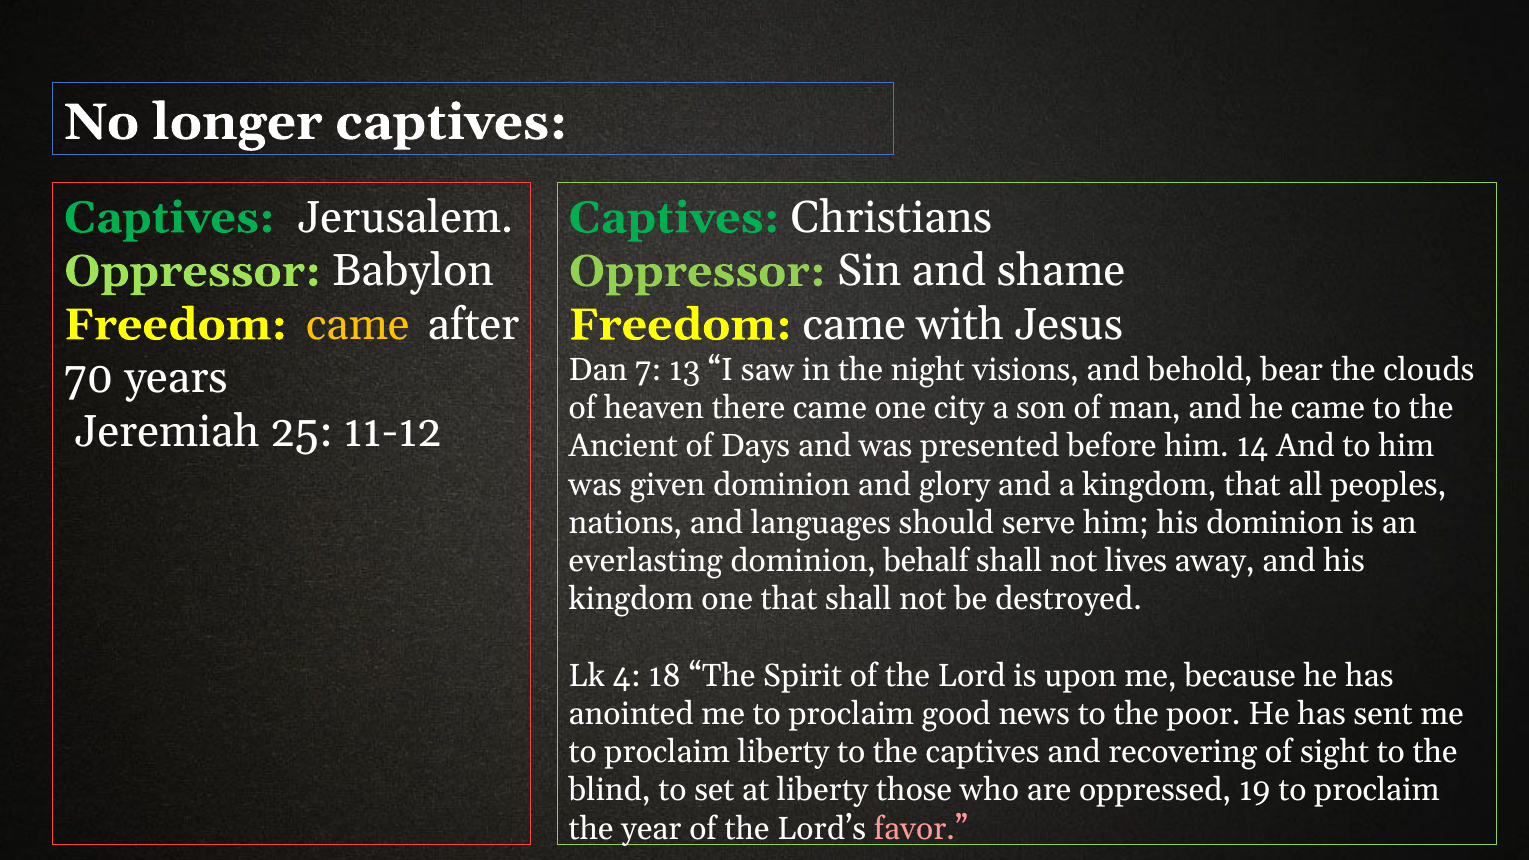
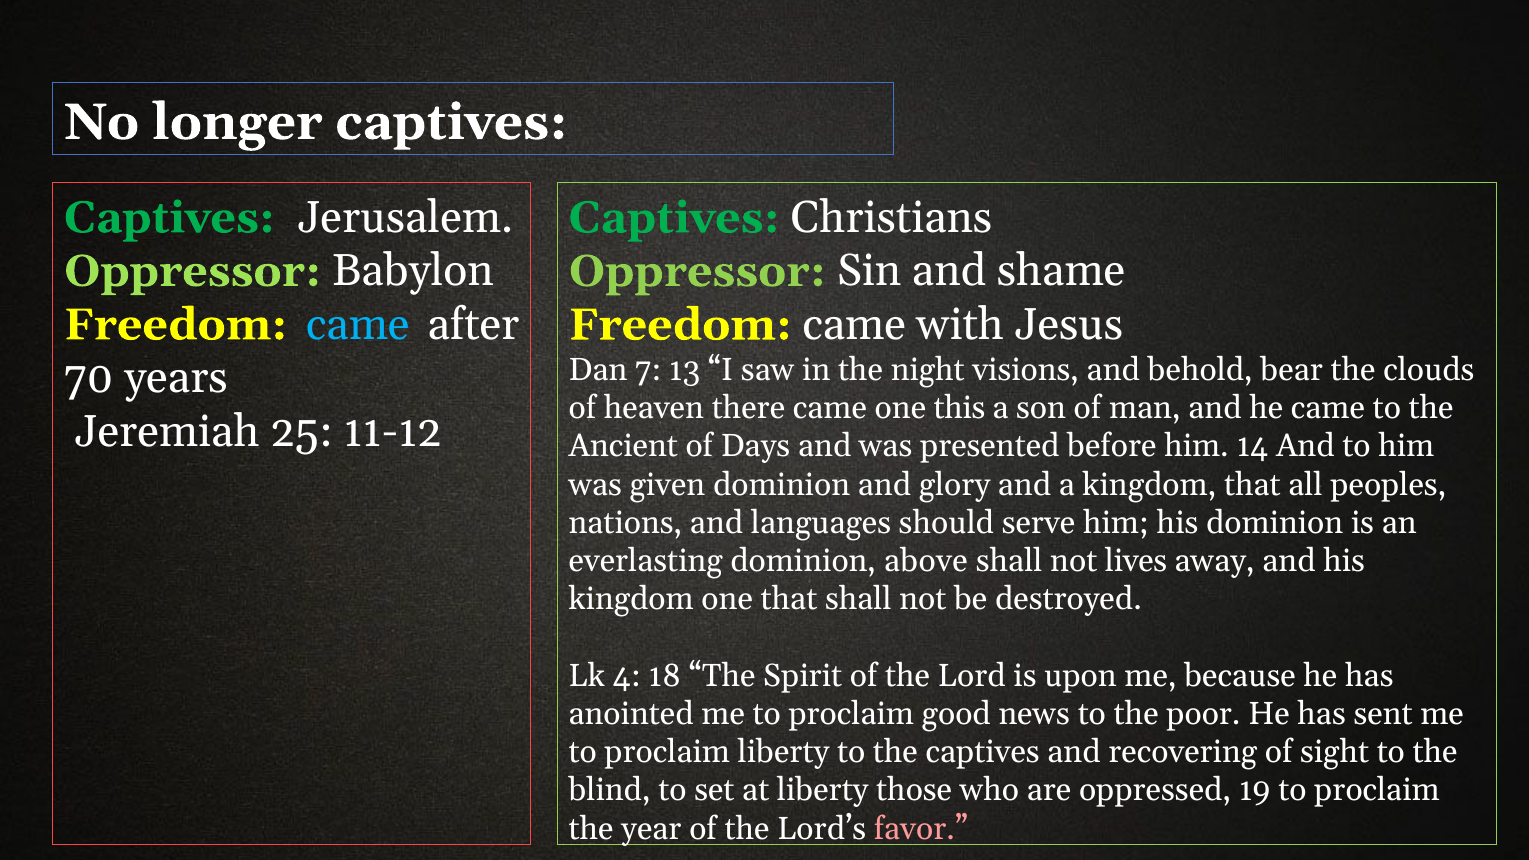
came colour: yellow -> light blue (358, 325)
city: city -> this (959, 408)
behalf: behalf -> above (926, 561)
